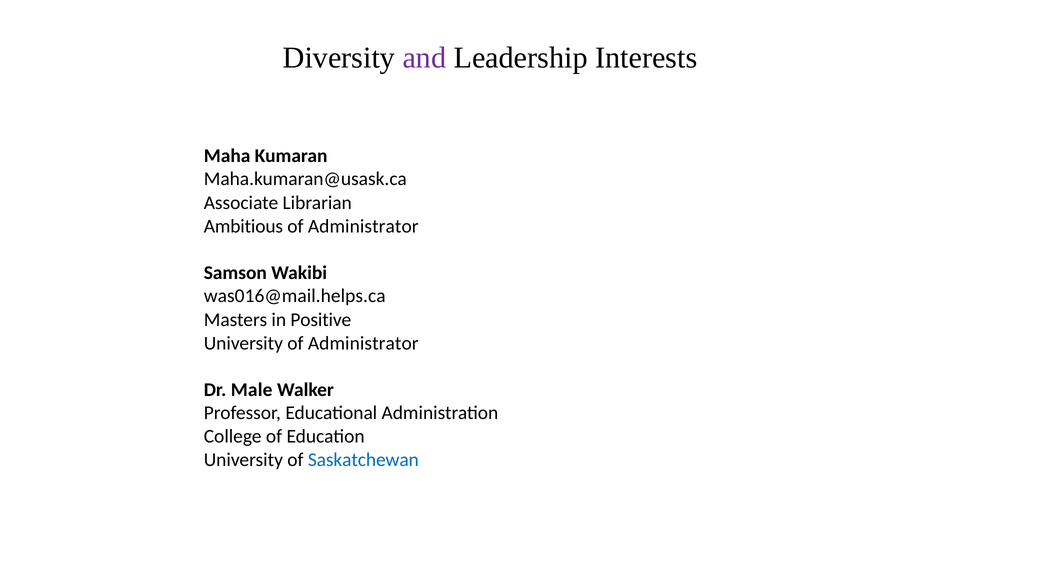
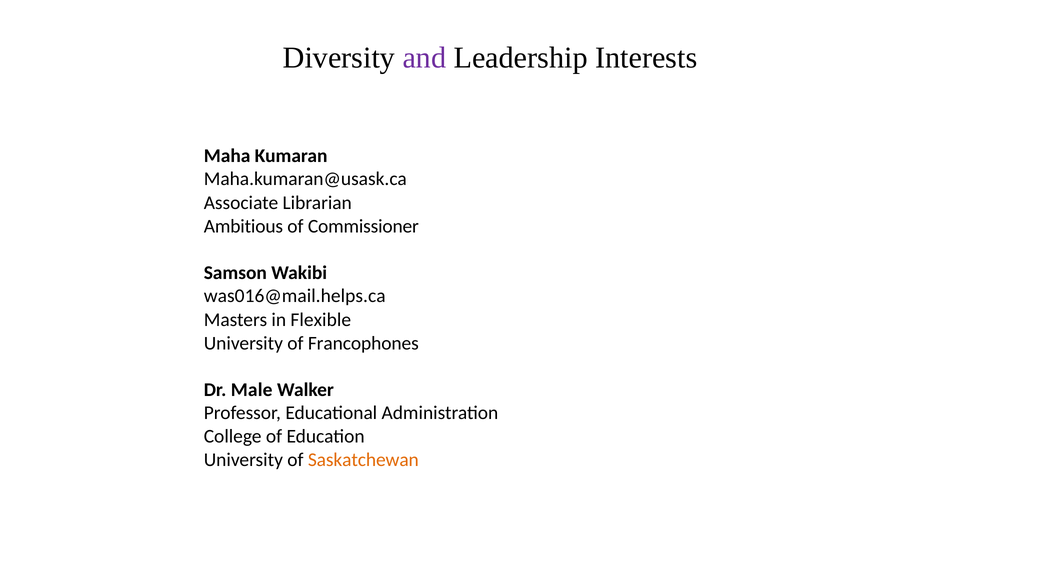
Administrator: Administrator -> Commissioner (363, 226)
Positive: Positive -> Flexible (321, 320)
University of Administrator: Administrator -> Francophones (363, 343)
Saskatchewan colour: blue -> orange (363, 460)
